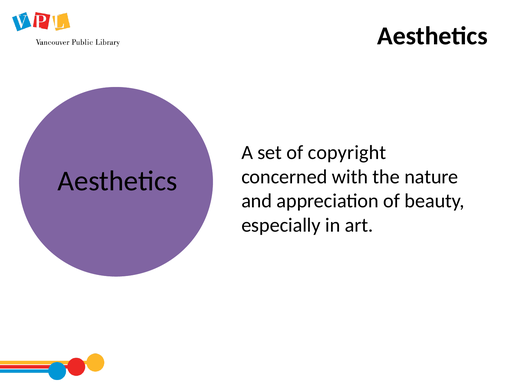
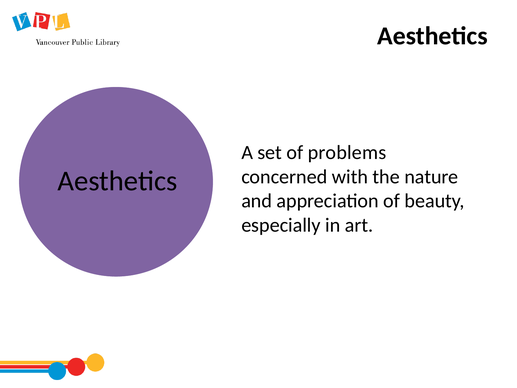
copyright: copyright -> problems (347, 152)
